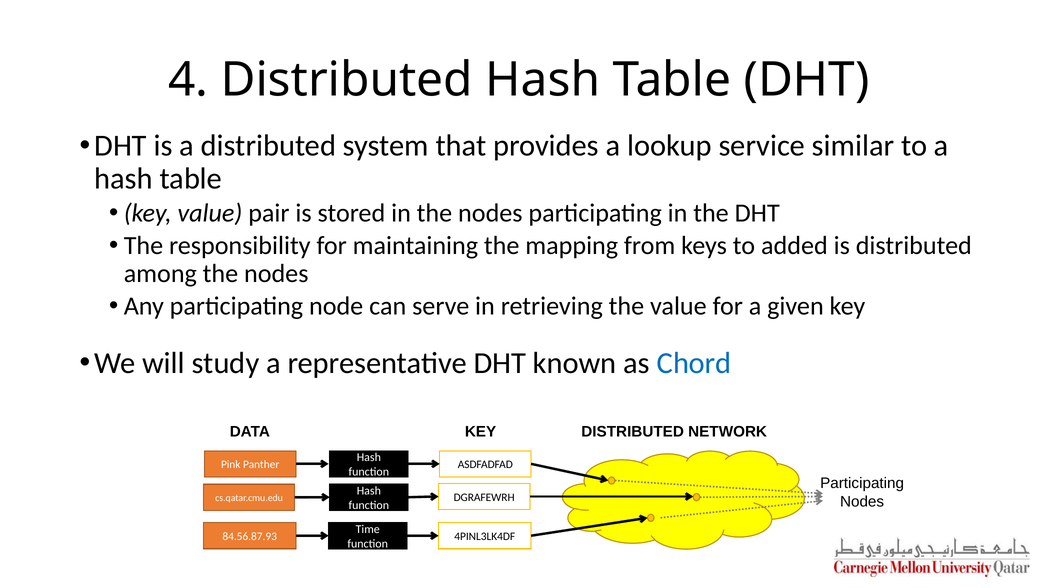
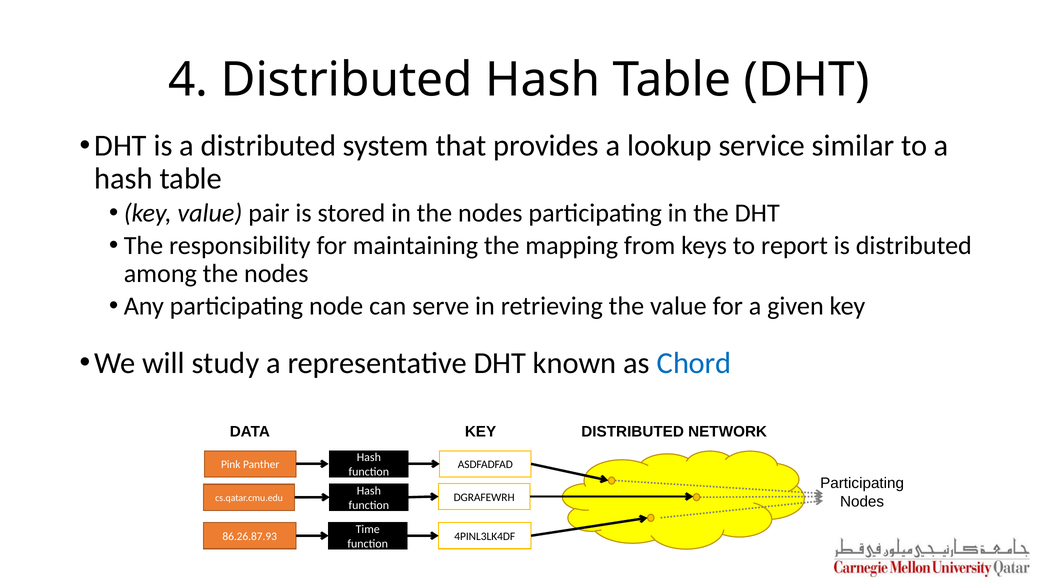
added: added -> report (794, 245)
84.56.87.93: 84.56.87.93 -> 86.26.87.93 (250, 536)
